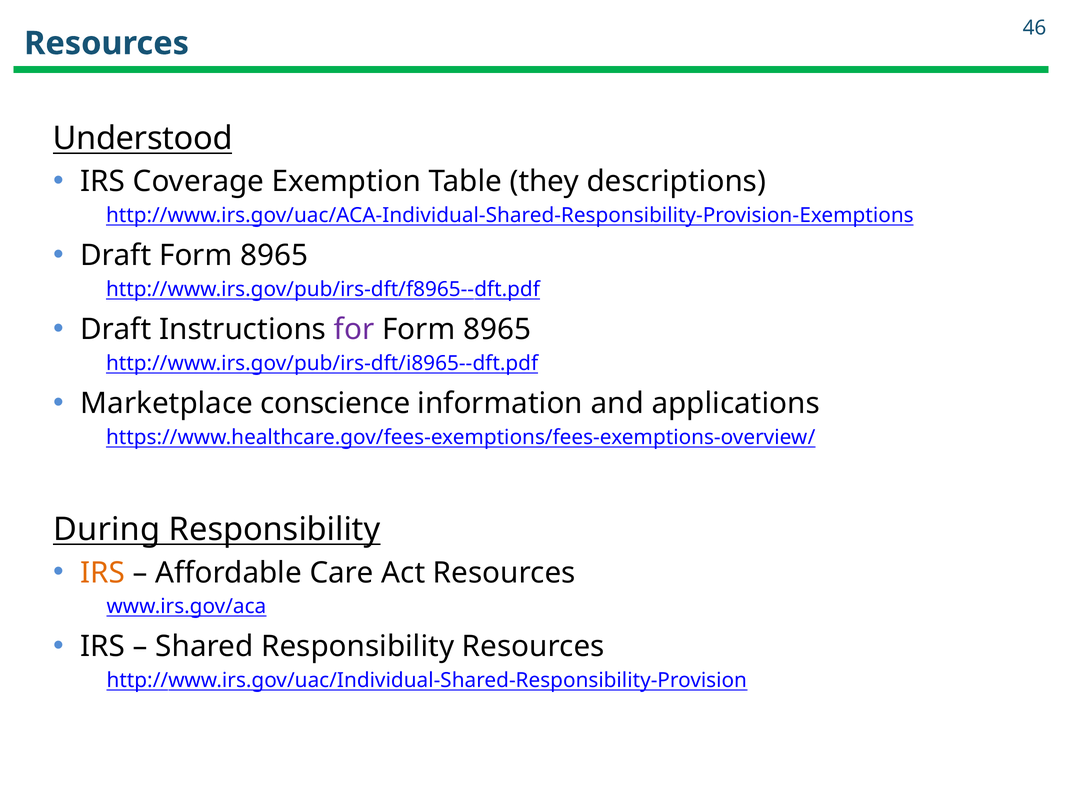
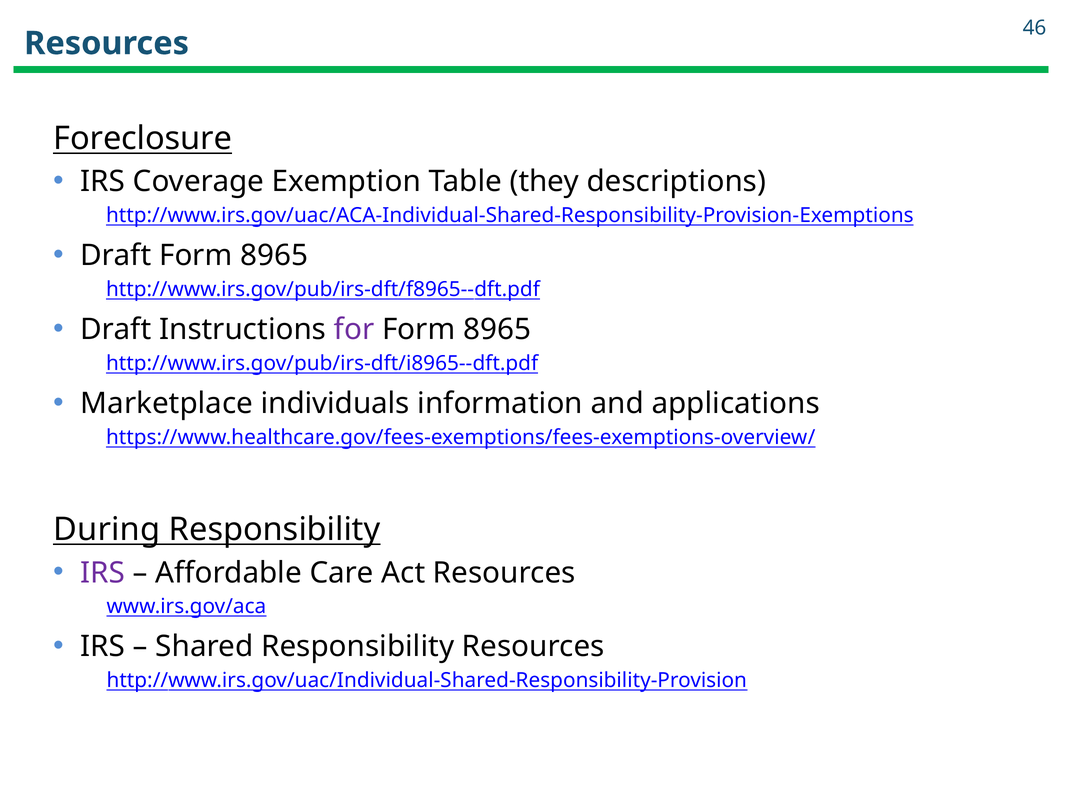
Understood: Understood -> Foreclosure (143, 139)
conscience: conscience -> individuals (335, 404)
IRS colour: orange -> purple (103, 573)
